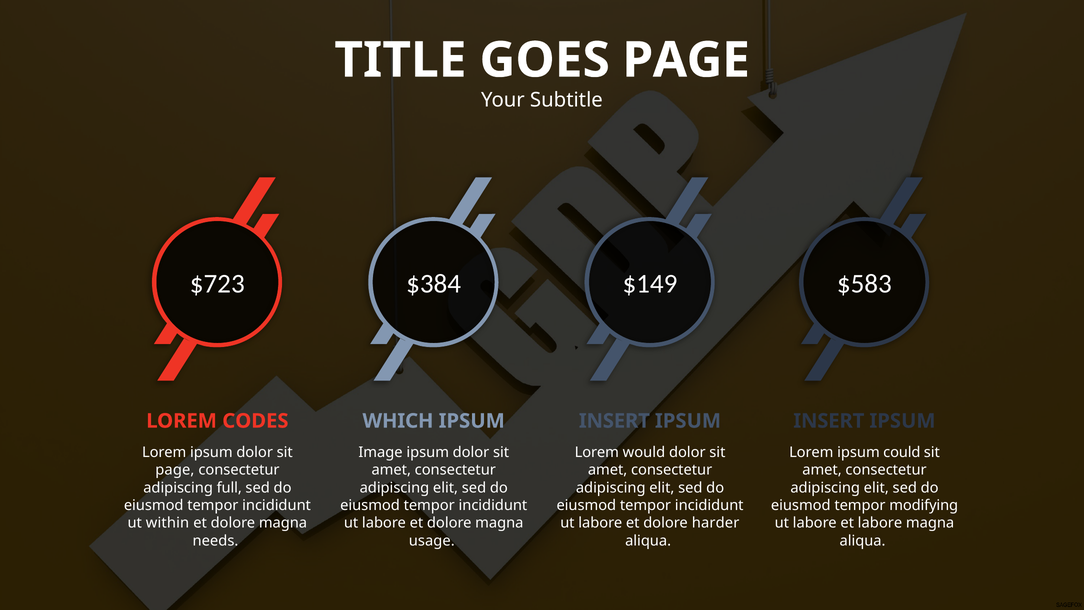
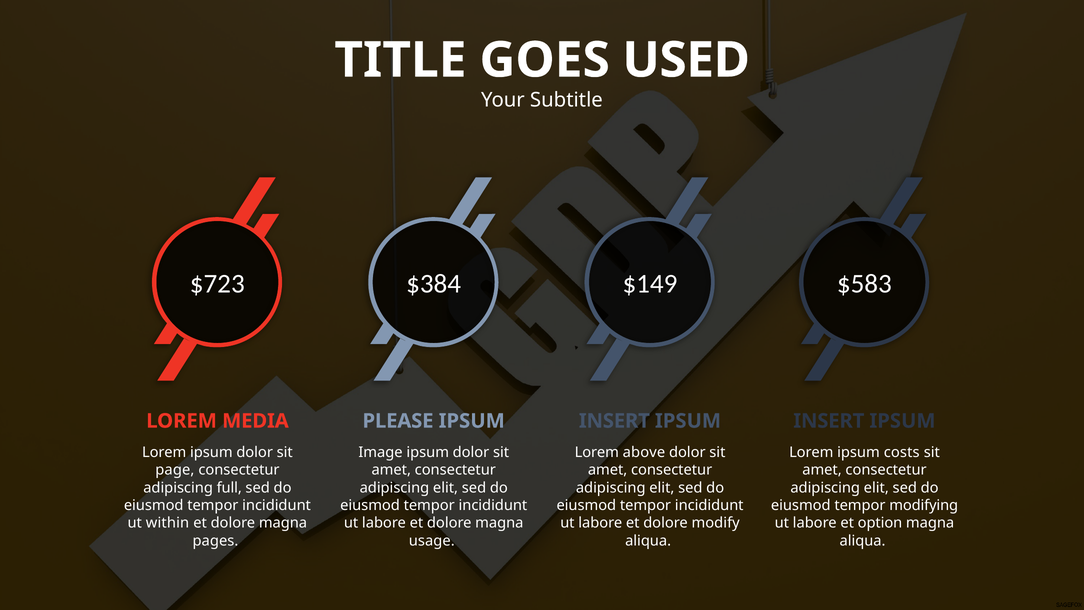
PAGE: PAGE -> USED (686, 60)
CODES: CODES -> MEDIA (255, 421)
WHICH: WHICH -> PLEASE (398, 421)
would: would -> above (644, 452)
could: could -> costs (902, 452)
harder: harder -> modify (716, 523)
et labore: labore -> option (880, 523)
needs: needs -> pages (215, 540)
